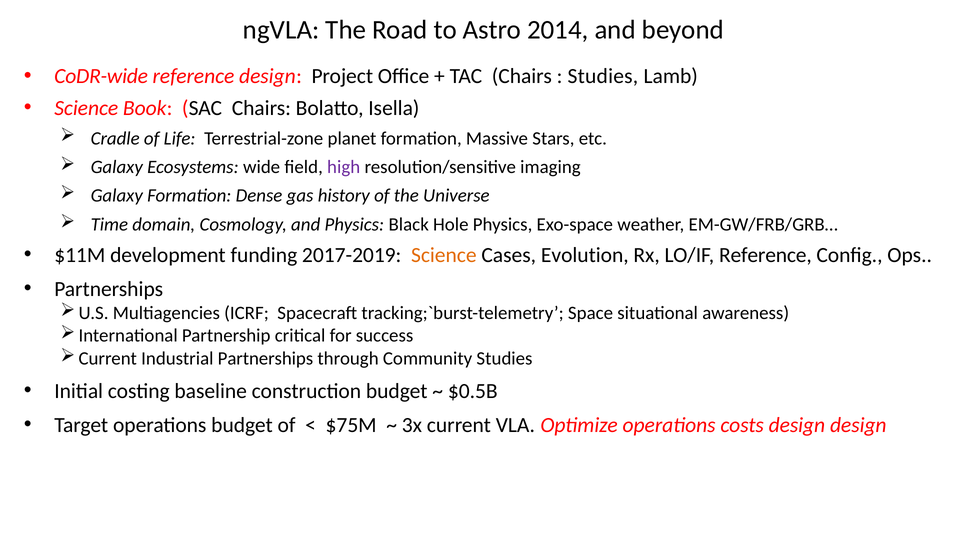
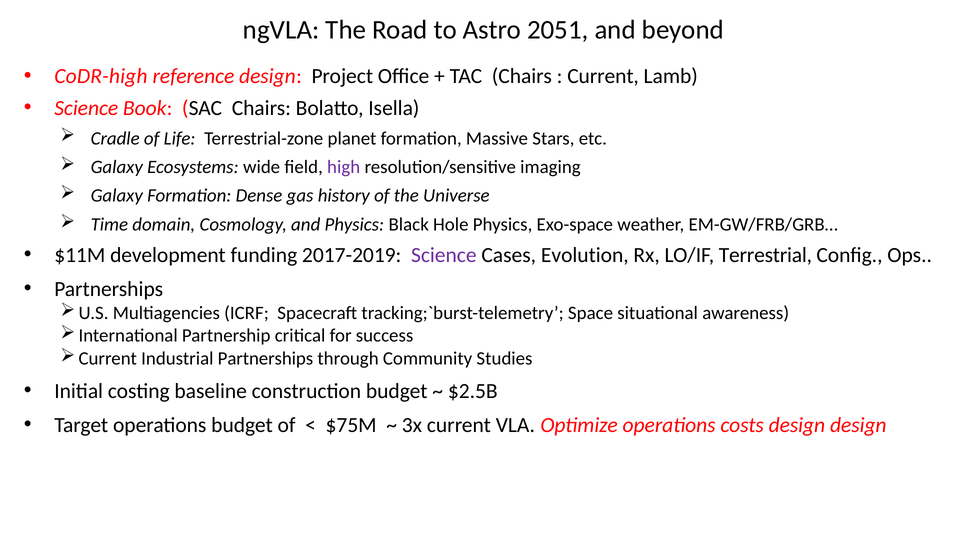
2014: 2014 -> 2051 (558, 30)
CoDR-wide: CoDR-wide -> CoDR-high (101, 76)
Studies: Studies -> Current (603, 76)
Science colour: orange -> purple (444, 255)
LO/IF Reference: Reference -> Terrestrial (765, 255)
$0.5B: $0.5B -> $2.5B (473, 391)
